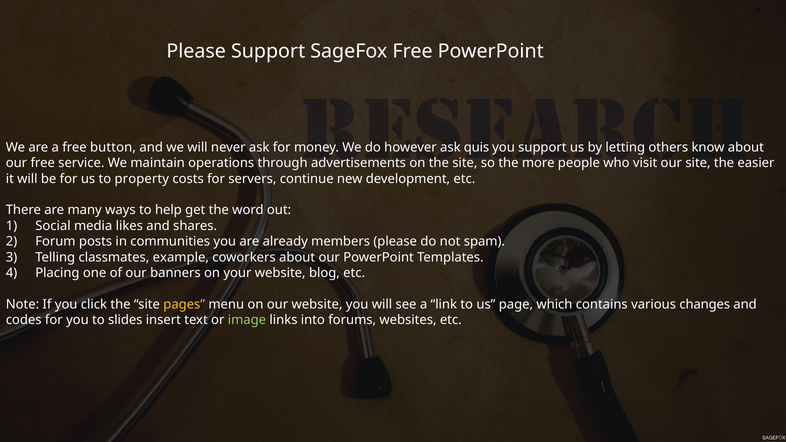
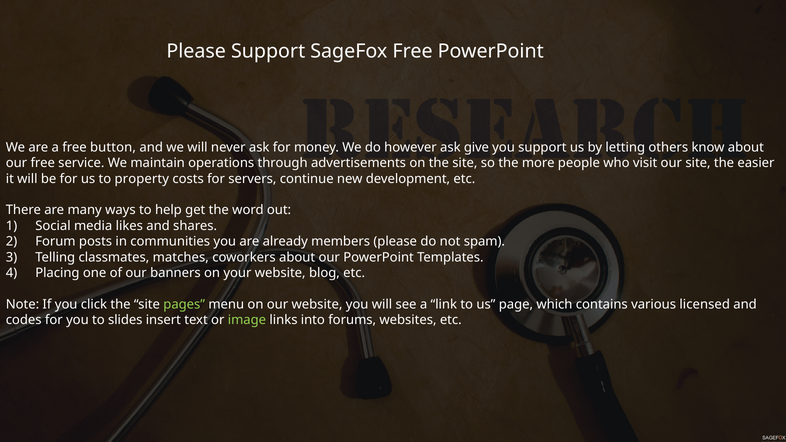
quis: quis -> give (476, 147)
example: example -> matches (181, 257)
pages colour: yellow -> light green (184, 304)
changes: changes -> licensed (705, 304)
